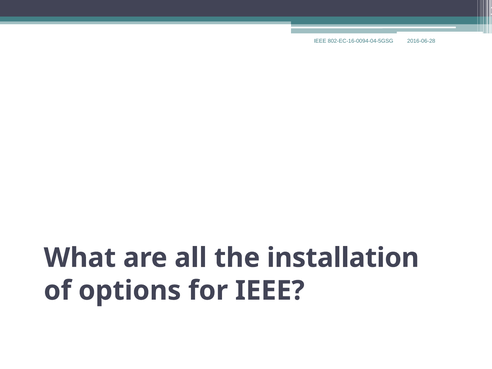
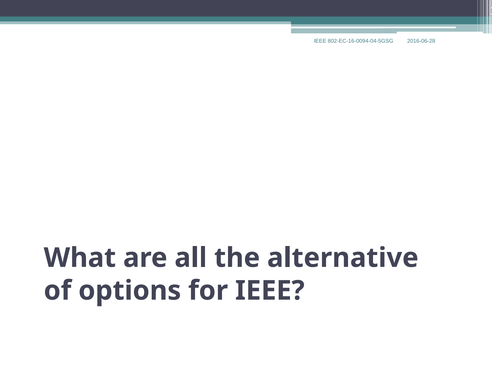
installation: installation -> alternative (343, 258)
